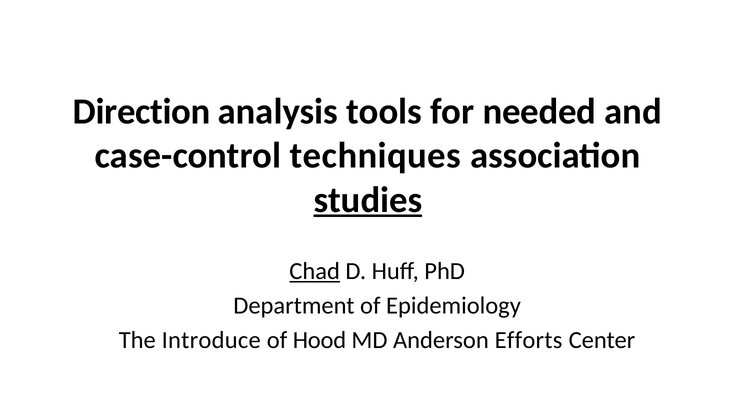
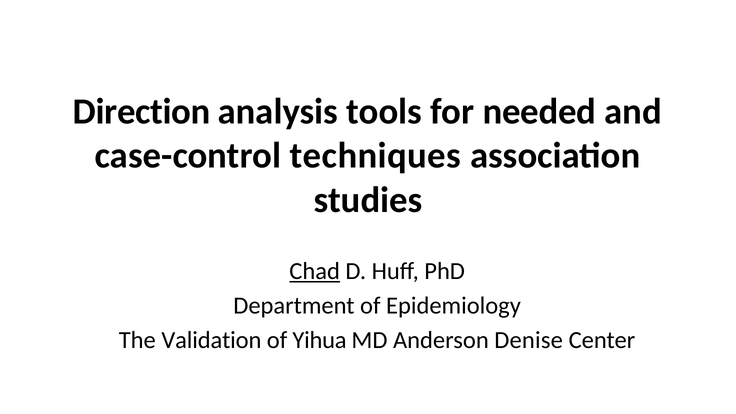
studies underline: present -> none (368, 200)
Introduce: Introduce -> Validation (211, 340)
Hood: Hood -> Yihua (319, 340)
Efforts: Efforts -> Denise (529, 340)
